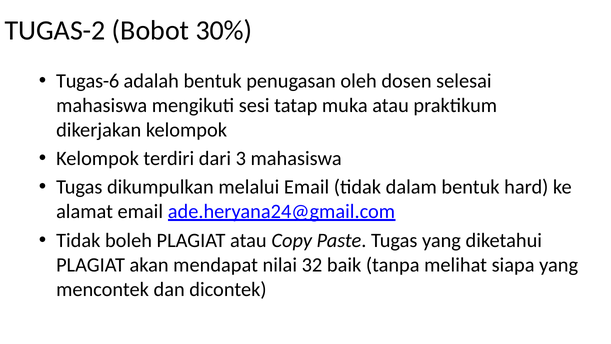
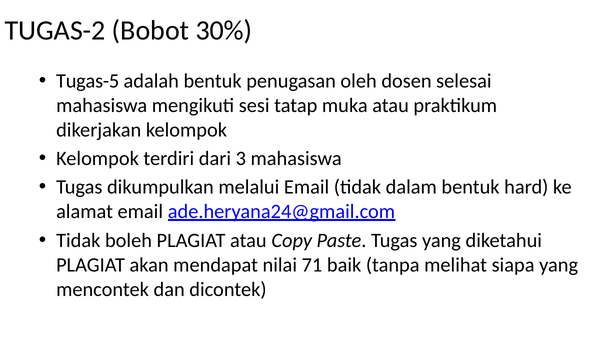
Tugas-6: Tugas-6 -> Tugas-5 (88, 81)
32: 32 -> 71 (312, 265)
